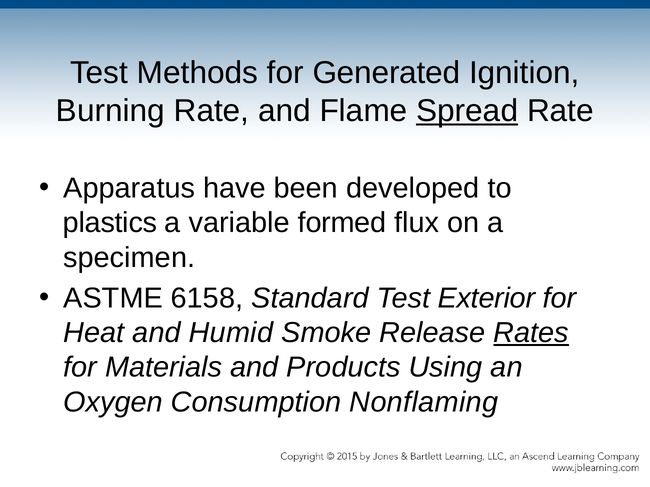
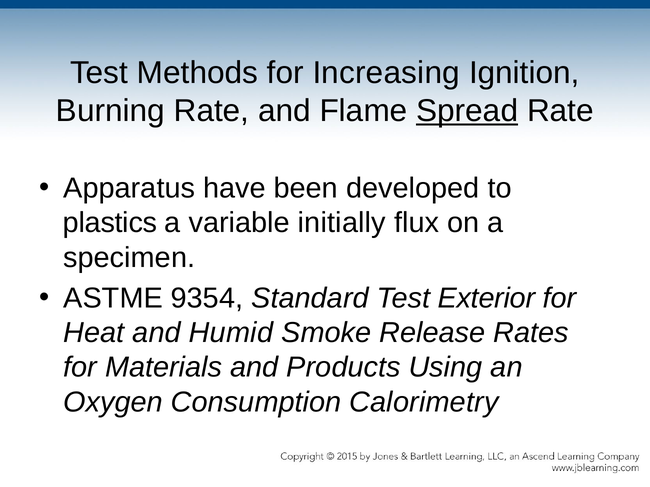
Generated: Generated -> Increasing (386, 73)
formed: formed -> initially (342, 223)
6158: 6158 -> 9354 (207, 298)
Rates underline: present -> none (531, 333)
Nonflaming: Nonflaming -> Calorimetry (424, 402)
